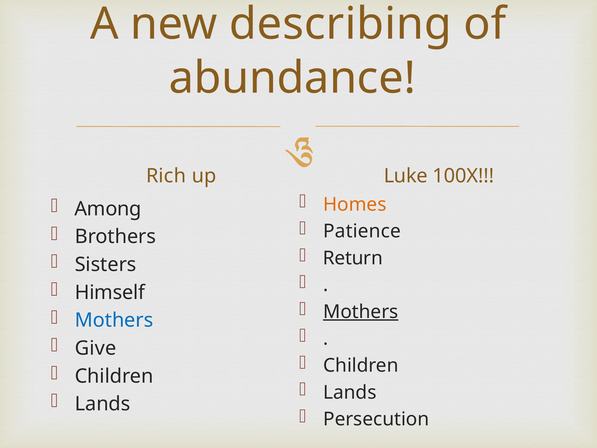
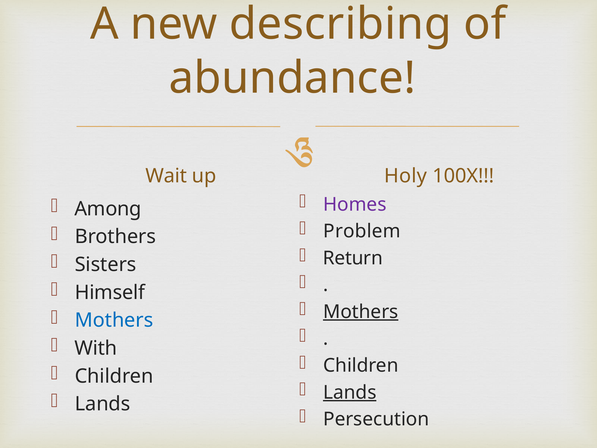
Rich: Rich -> Wait (166, 176)
Luke: Luke -> Holy (406, 176)
Homes colour: orange -> purple (355, 204)
Patience: Patience -> Problem (362, 231)
Give: Give -> With (96, 348)
Lands underline: none -> present (350, 392)
